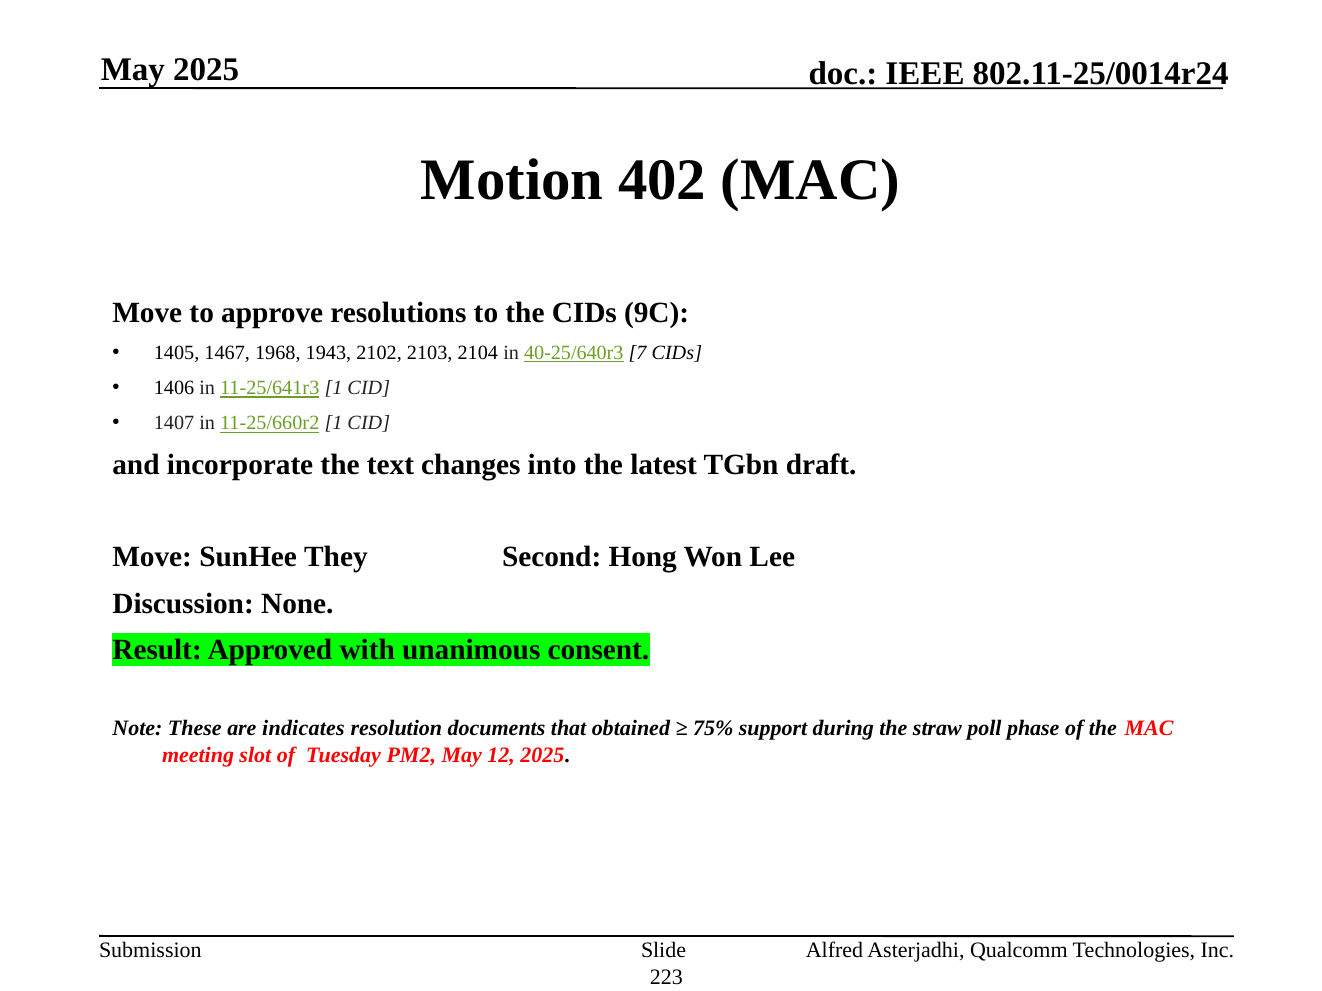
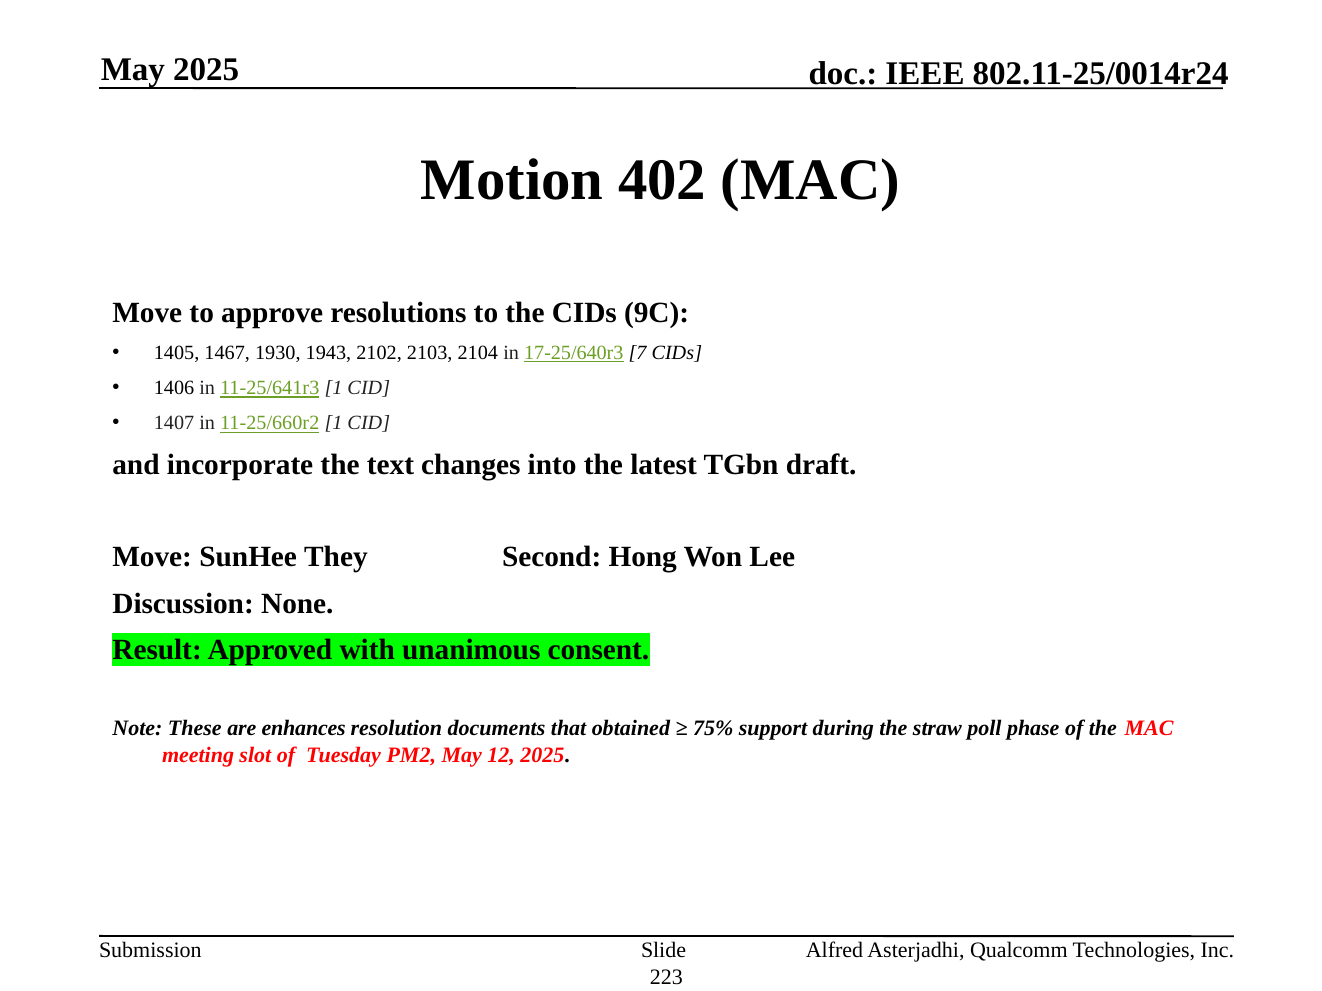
1968: 1968 -> 1930 (278, 353)
40-25/640r3: 40-25/640r3 -> 17-25/640r3 (574, 353)
indicates: indicates -> enhances (304, 729)
